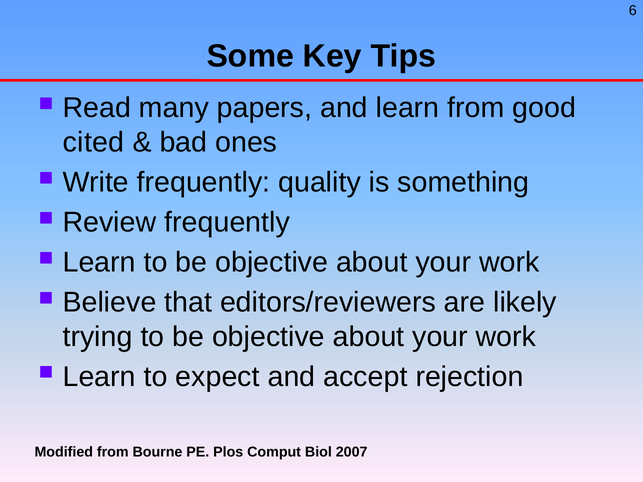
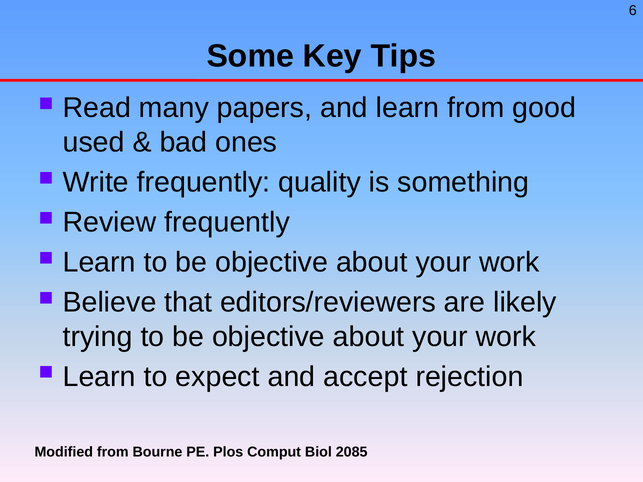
cited: cited -> used (94, 142)
2007: 2007 -> 2085 (352, 452)
